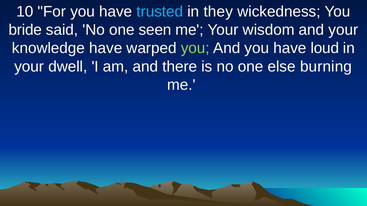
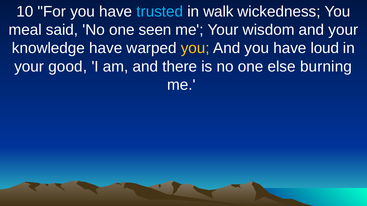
they: they -> walk (218, 12)
bride: bride -> meal (25, 30)
you colour: light green -> yellow (195, 48)
dwell: dwell -> good (68, 67)
